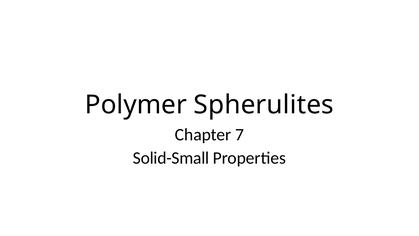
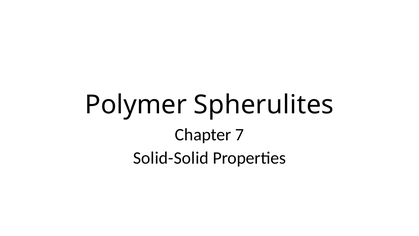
Solid-Small: Solid-Small -> Solid-Solid (171, 158)
